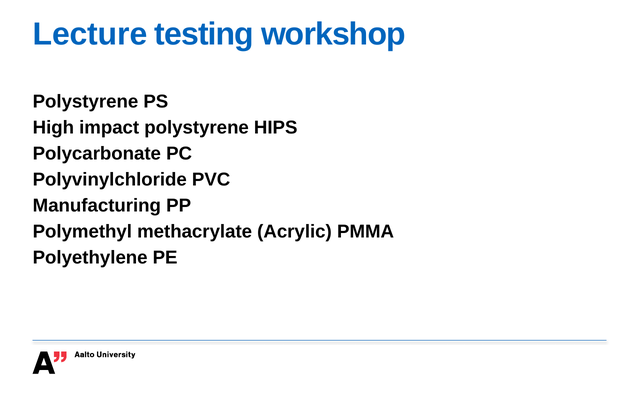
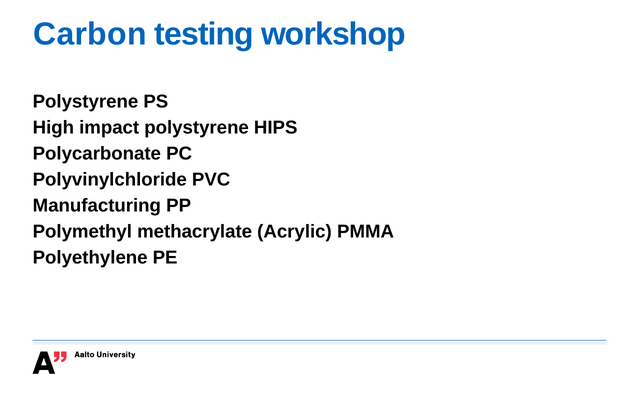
Lecture: Lecture -> Carbon (90, 34)
